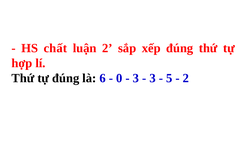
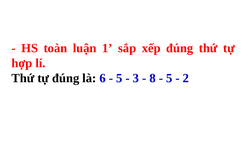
chất: chất -> toàn (55, 48)
luận 2: 2 -> 1 (107, 48)
0: 0 -> 5 (119, 78)
3: 3 -> 8 (153, 78)
